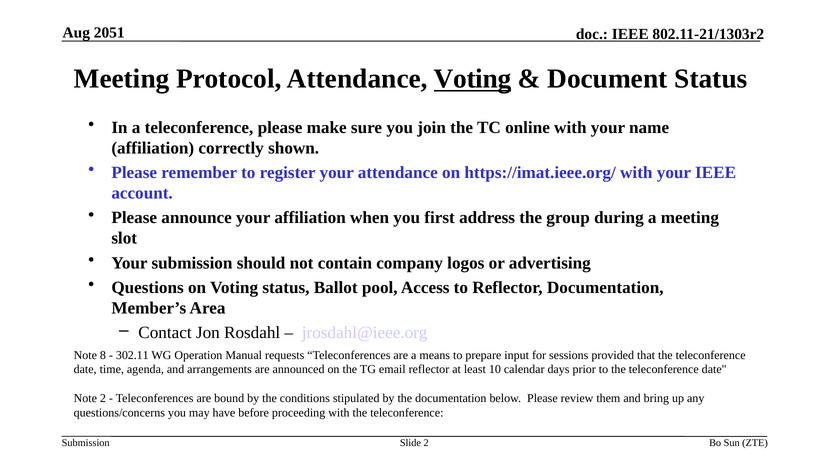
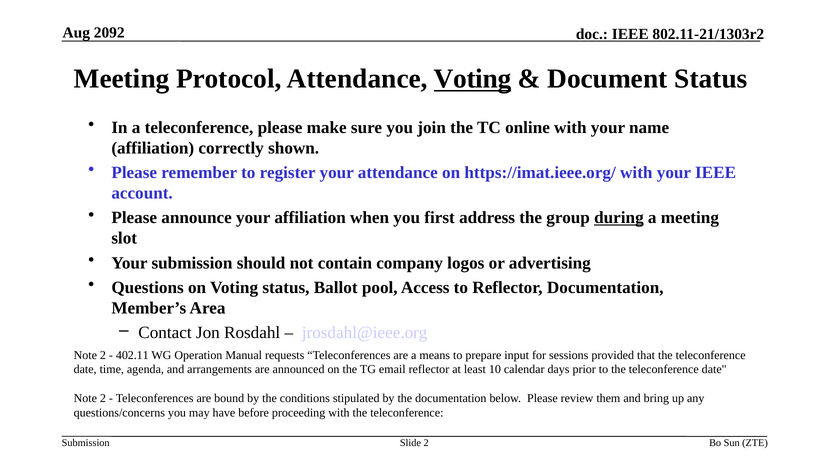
2051: 2051 -> 2092 (109, 33)
during underline: none -> present (619, 218)
8: 8 -> 2 (103, 355)
302.11: 302.11 -> 402.11 (132, 355)
